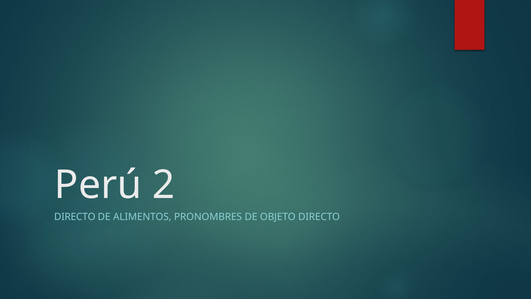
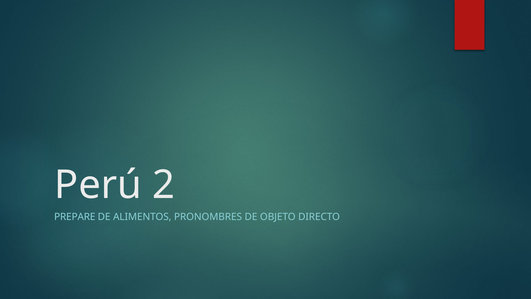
DIRECTO: DIRECTO -> PREPARE (75, 217)
